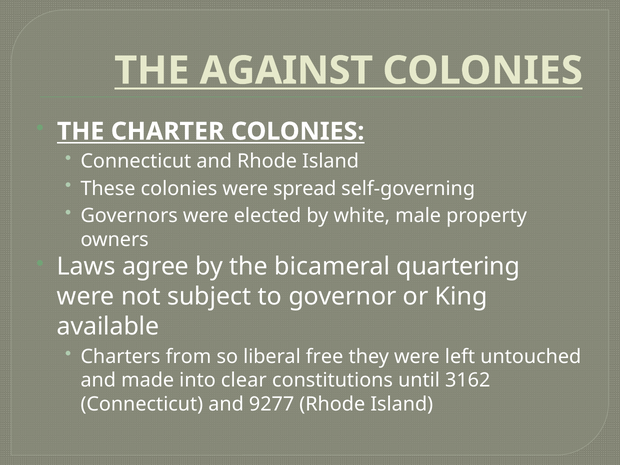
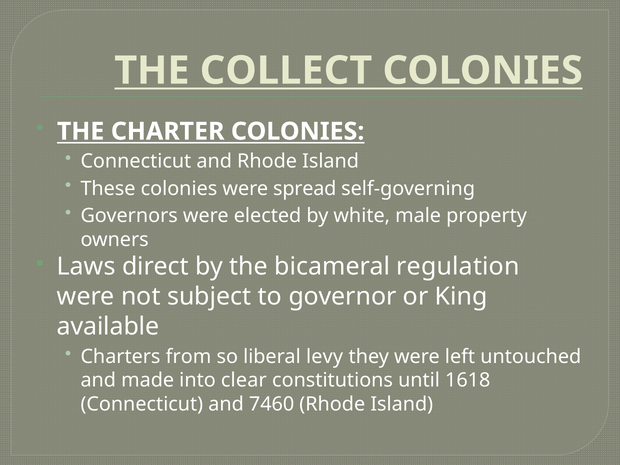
AGAINST: AGAINST -> COLLECT (286, 71)
agree: agree -> direct (155, 267)
quartering: quartering -> regulation (458, 267)
free: free -> levy (325, 357)
3162: 3162 -> 1618 (468, 380)
9277: 9277 -> 7460 (272, 404)
